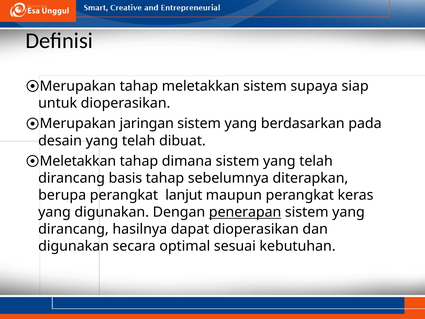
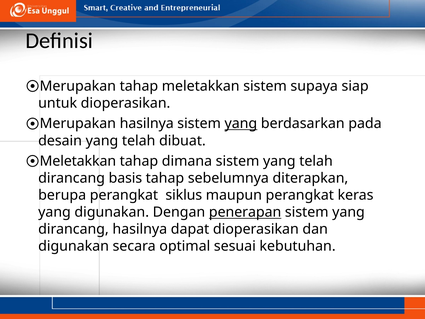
Merupakan jaringan: jaringan -> hasilnya (147, 124)
yang underline: none -> present (241, 124)
lanjut: lanjut -> siklus (184, 195)
